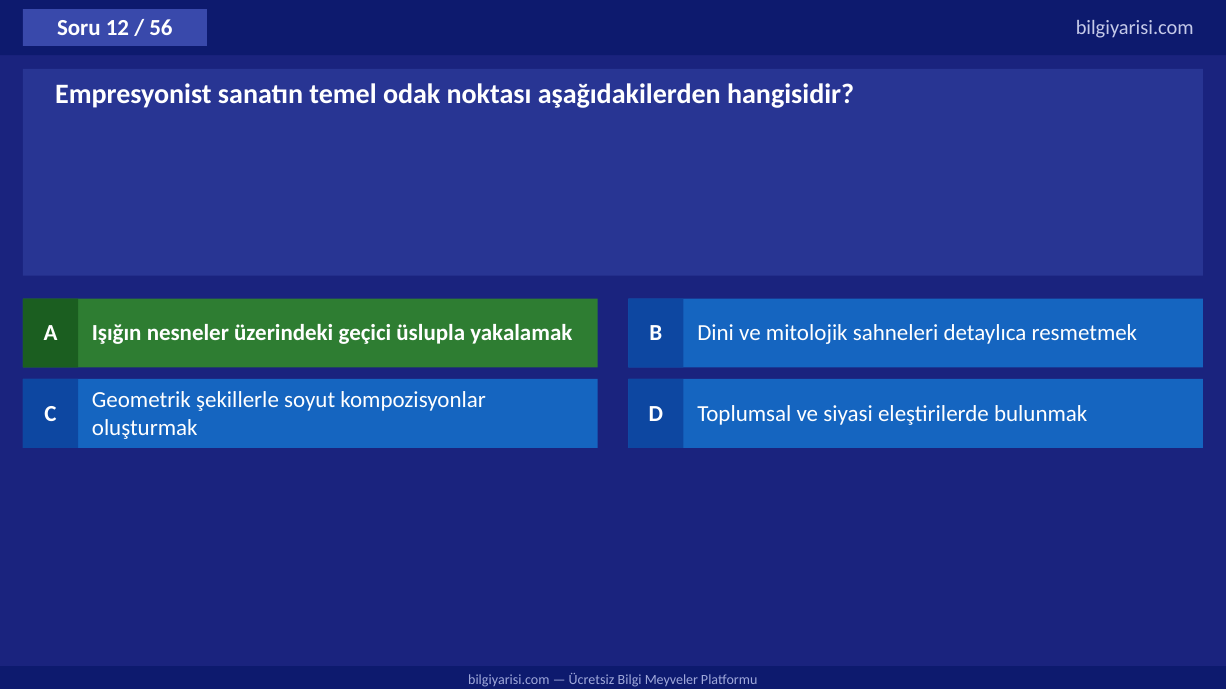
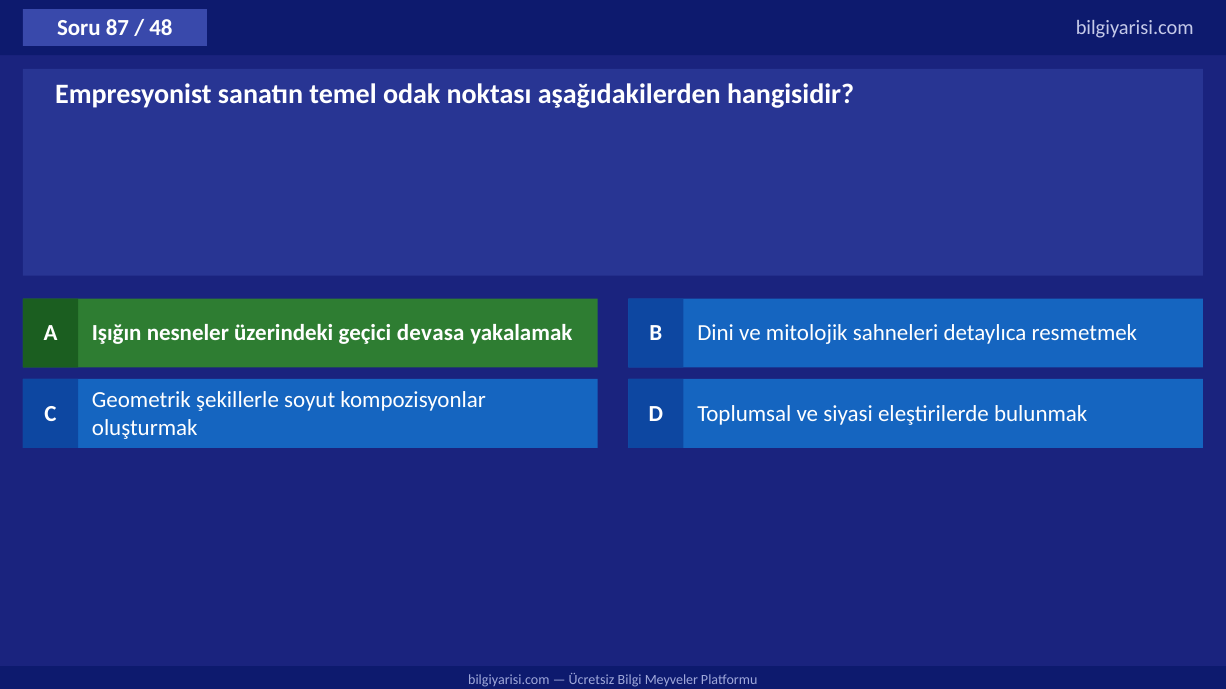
12: 12 -> 87 (117, 28)
56: 56 -> 48 (161, 28)
üslupla: üslupla -> devasa (431, 334)
